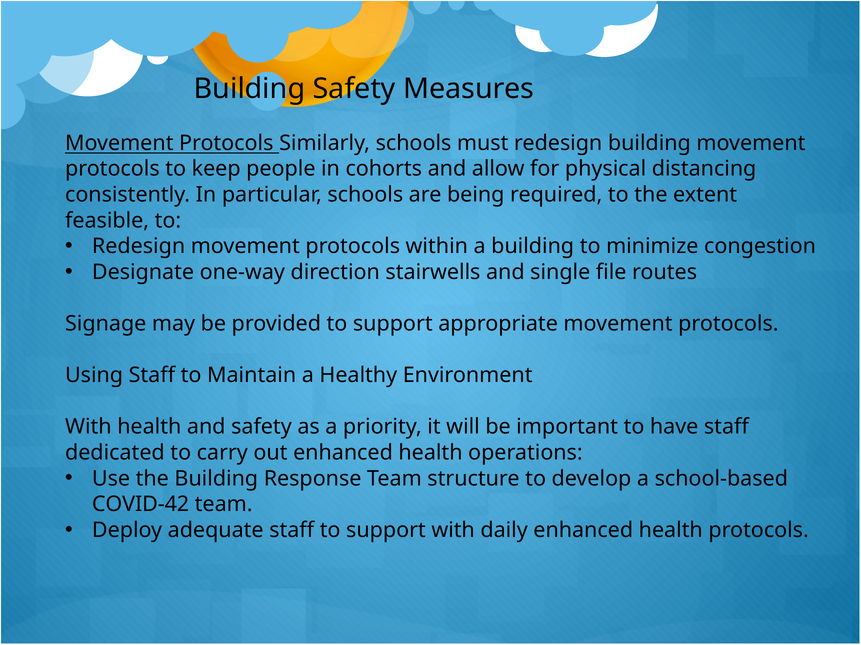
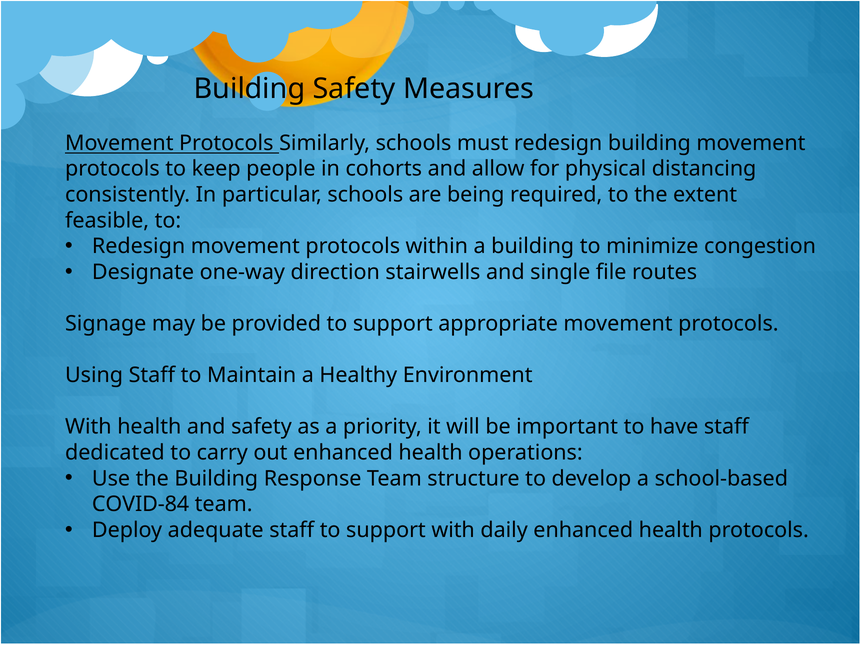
COVID-42: COVID-42 -> COVID-84 (141, 505)
